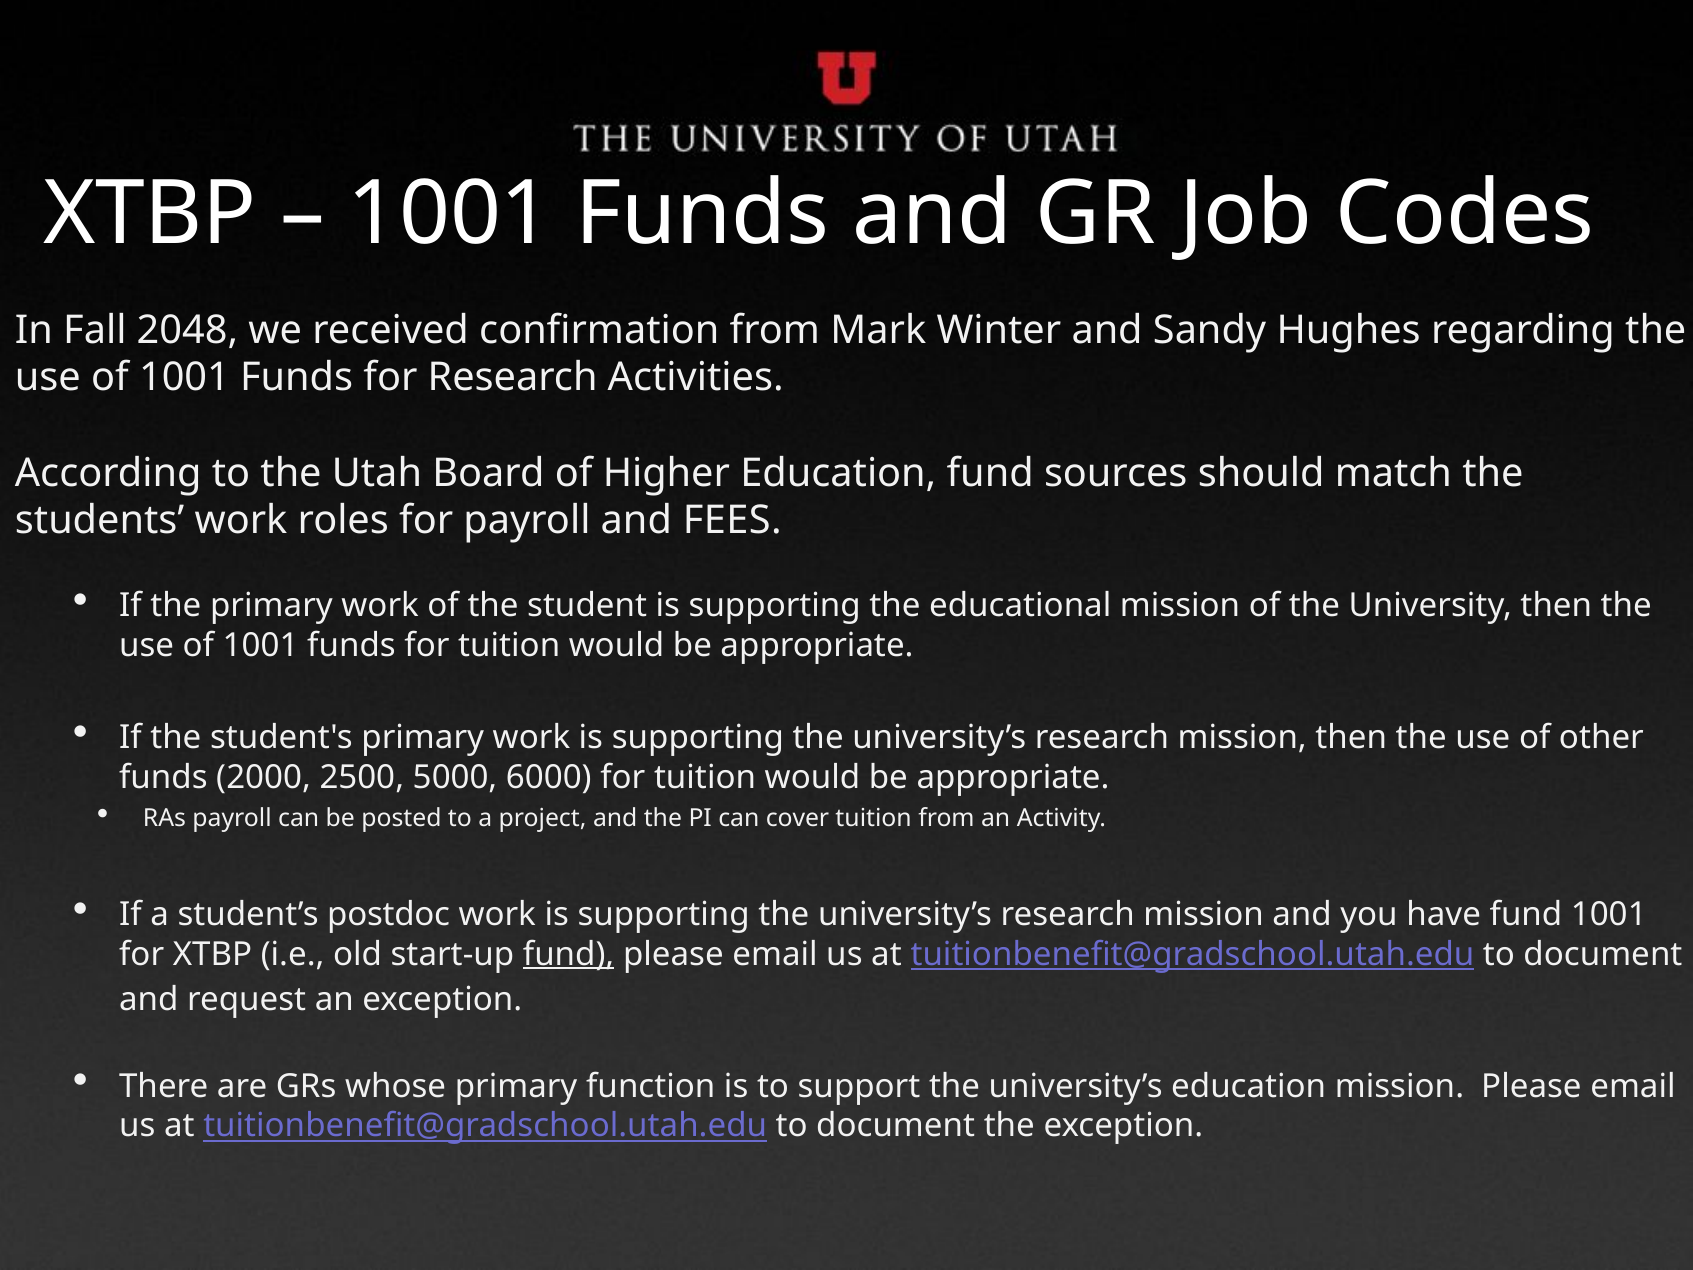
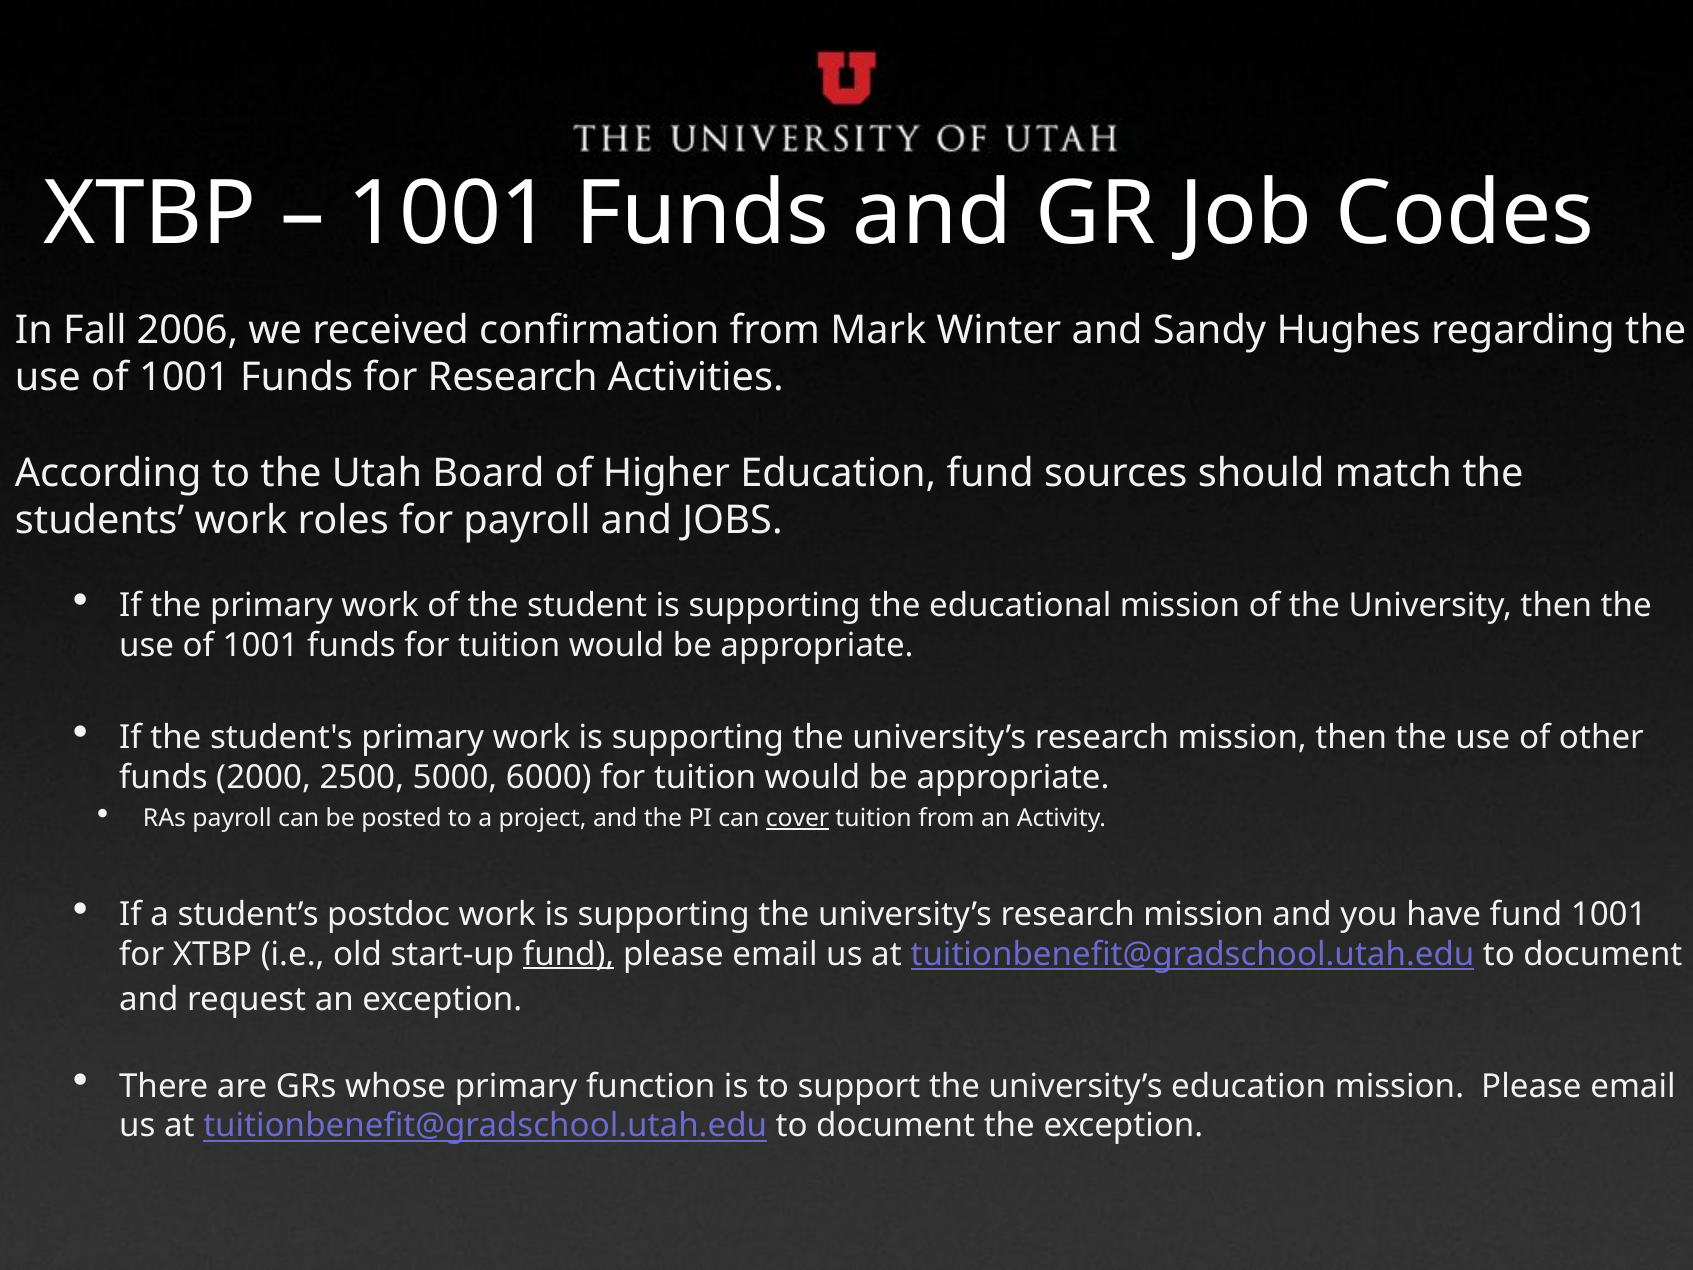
2048: 2048 -> 2006 (187, 330)
FEES: FEES -> JOBS (733, 521)
cover underline: none -> present (797, 818)
